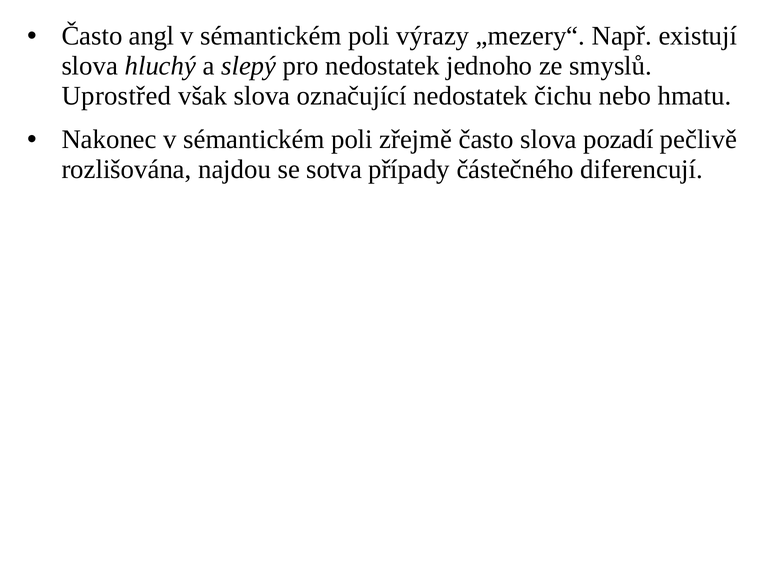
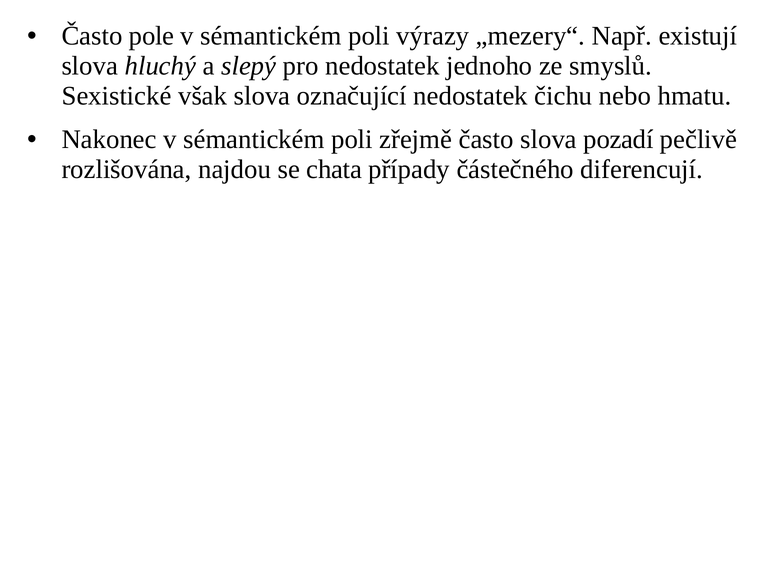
angl: angl -> pole (152, 36)
Uprostřed: Uprostřed -> Sexistické (117, 96)
sotva: sotva -> chata (334, 170)
